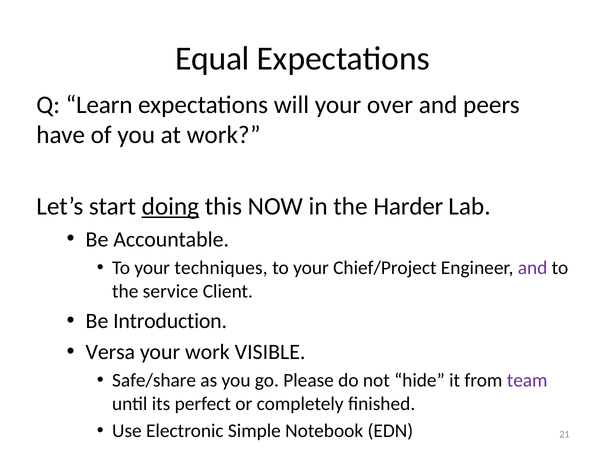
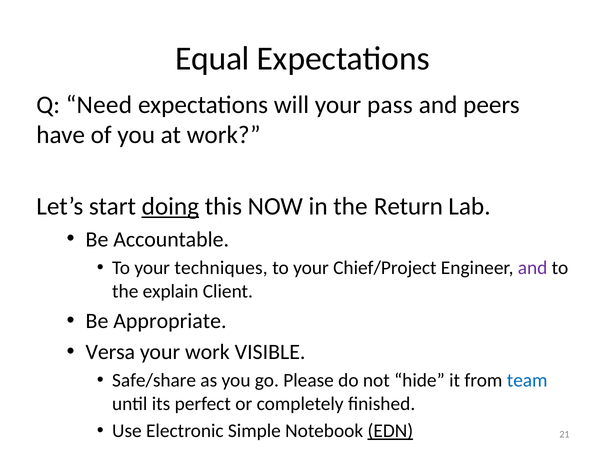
Learn: Learn -> Need (99, 105)
over: over -> pass (390, 105)
Harder: Harder -> Return (408, 206)
service: service -> explain (171, 291)
Introduction: Introduction -> Appropriate (170, 320)
team colour: purple -> blue (527, 380)
EDN underline: none -> present (390, 431)
